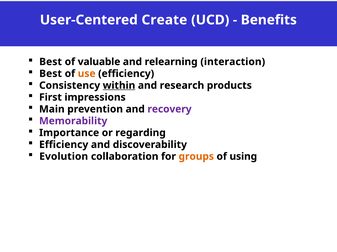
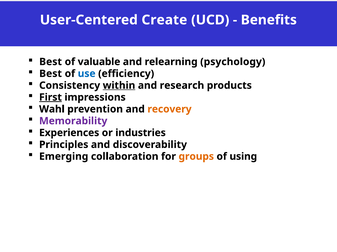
interaction: interaction -> psychology (233, 62)
use colour: orange -> blue (87, 74)
First underline: none -> present (50, 98)
Main: Main -> Wahl (52, 109)
recovery colour: purple -> orange (169, 109)
Importance: Importance -> Experiences (69, 133)
regarding: regarding -> industries (141, 133)
Efficiency: Efficiency -> Principles (64, 145)
Evolution: Evolution -> Emerging (64, 157)
